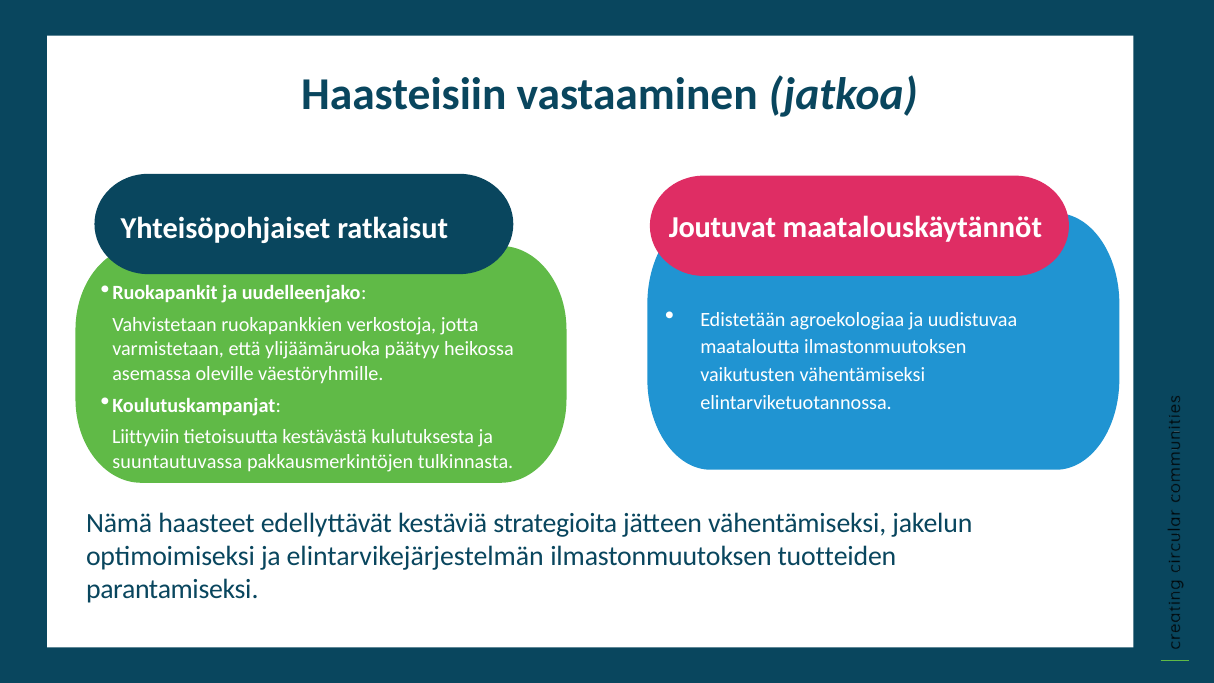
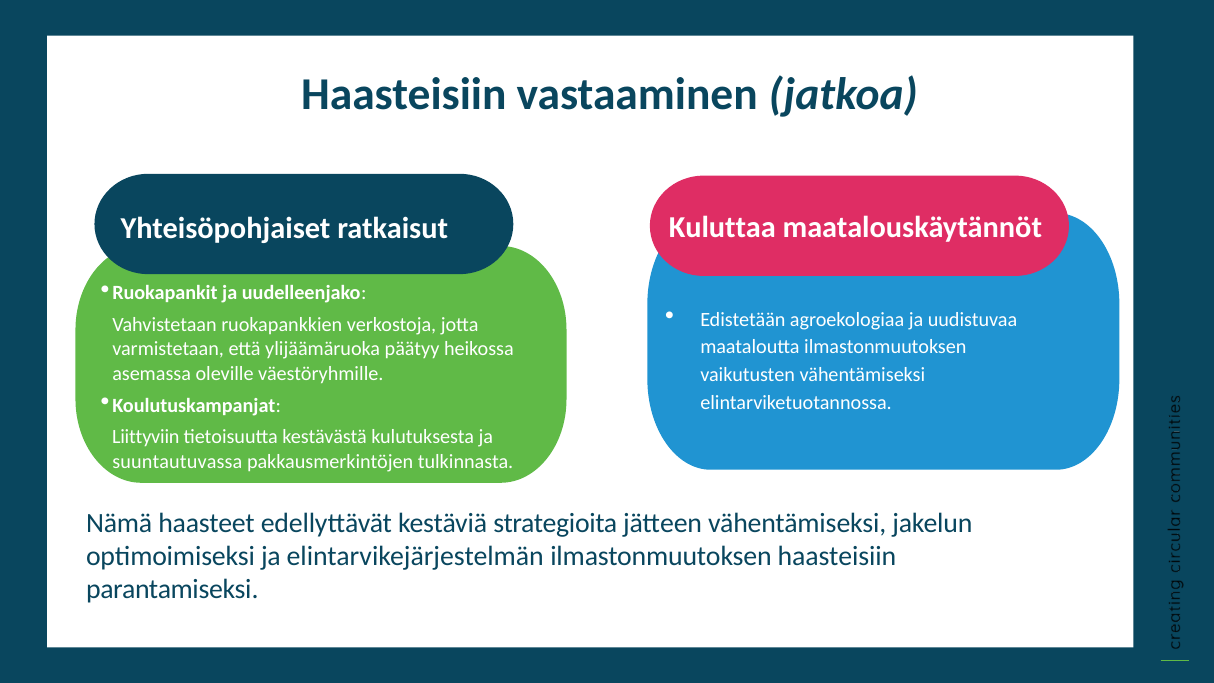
Joutuvat: Joutuvat -> Kuluttaa (722, 227)
ilmastonmuutoksen tuotteiden: tuotteiden -> haasteisiin (837, 556)
